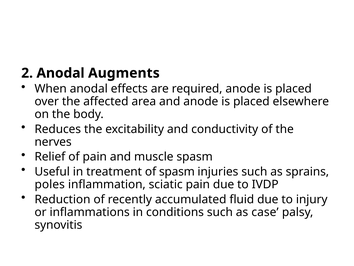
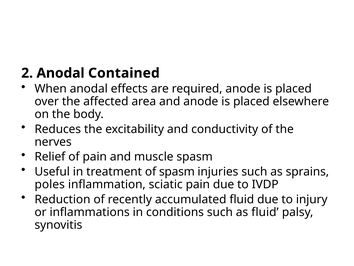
Augments: Augments -> Contained (124, 73)
as case: case -> fluid (265, 212)
